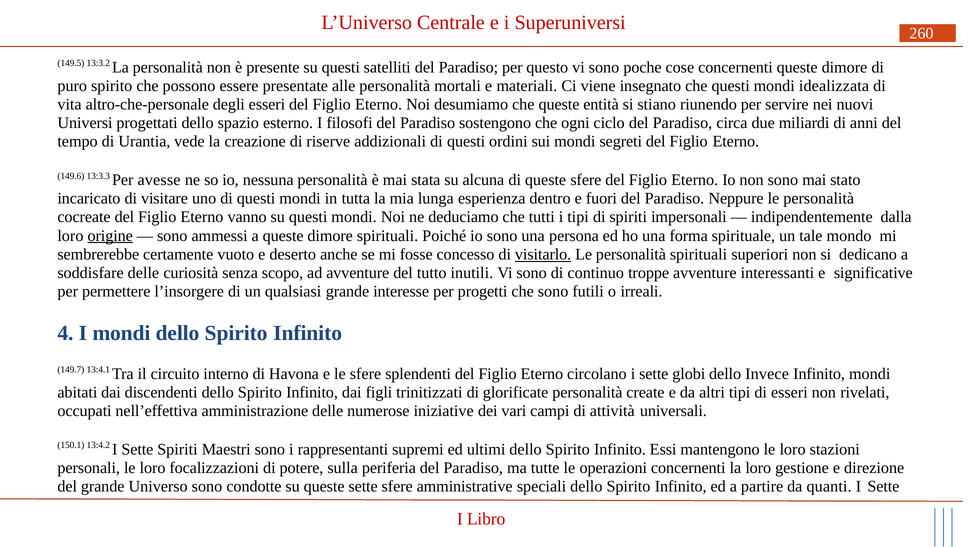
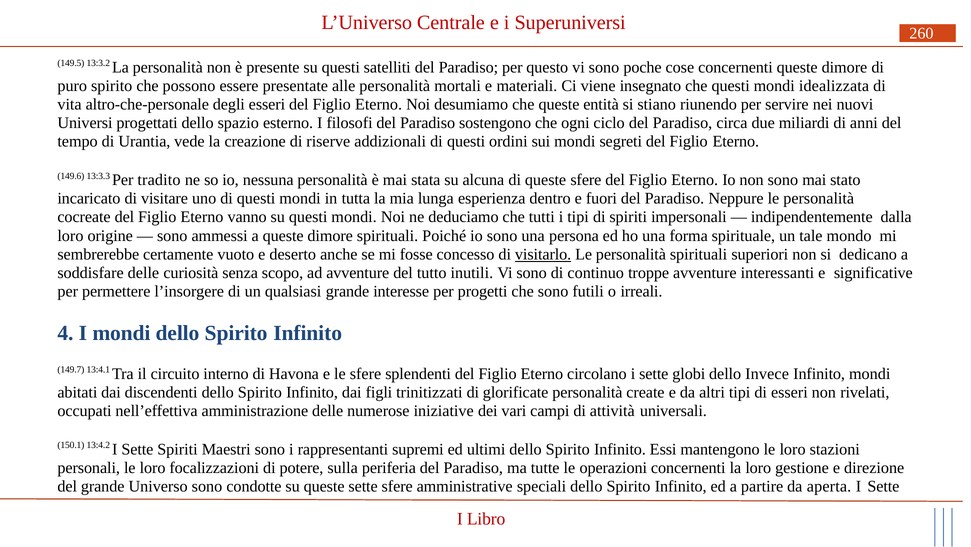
avesse: avesse -> tradito (159, 180)
origine underline: present -> none (110, 236)
quanti: quanti -> aperta (829, 486)
